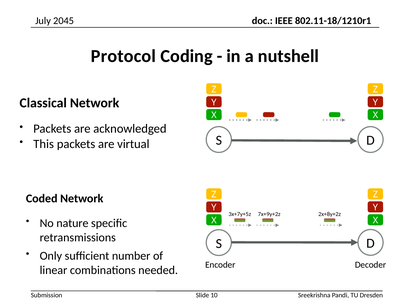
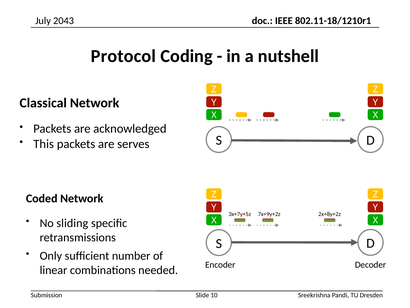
2045: 2045 -> 2043 (64, 21)
virtual: virtual -> serves (133, 144)
nature: nature -> sliding (72, 223)
